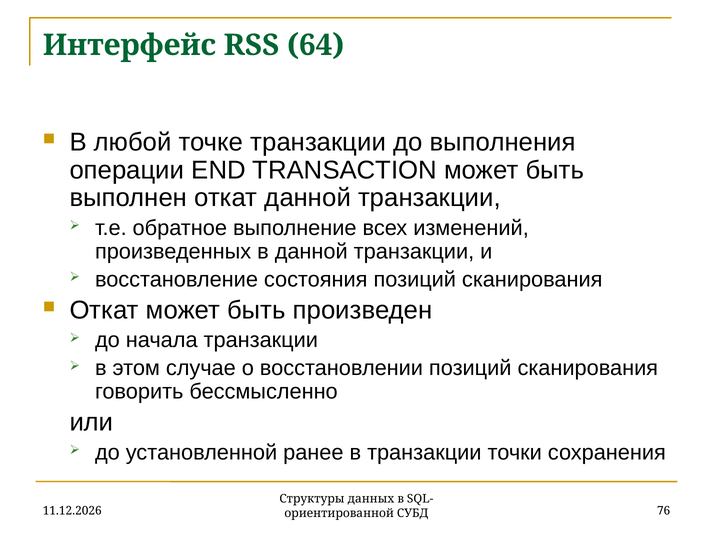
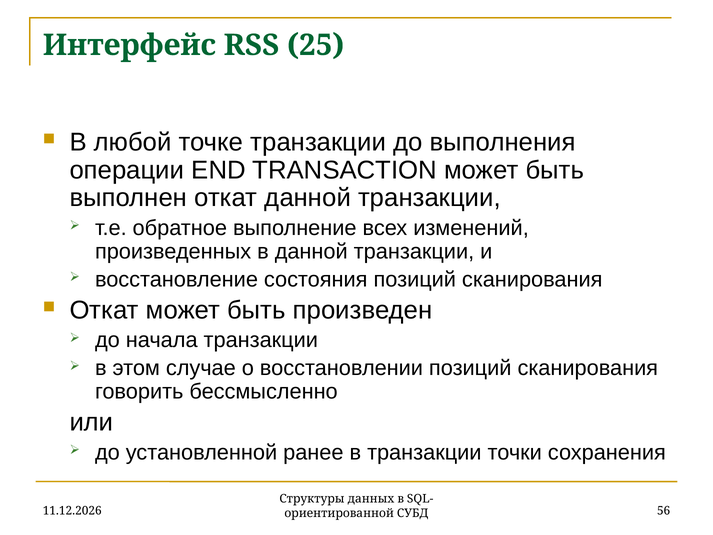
64: 64 -> 25 (316, 45)
76: 76 -> 56 (664, 511)
